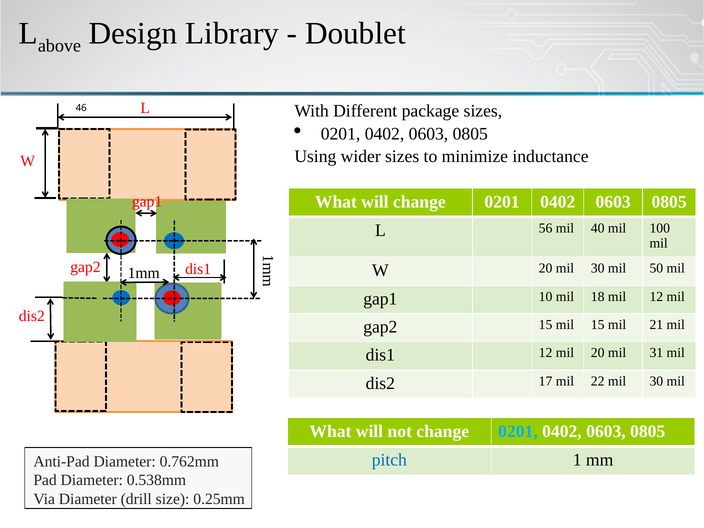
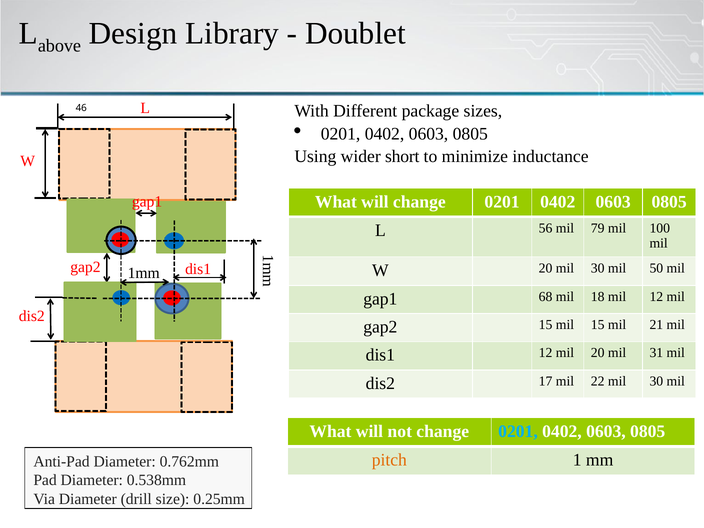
wider sizes: sizes -> short (402, 156)
40: 40 -> 79 (598, 228)
10: 10 -> 68 (546, 297)
pitch colour: blue -> orange (389, 460)
